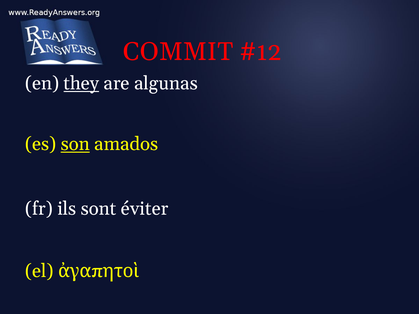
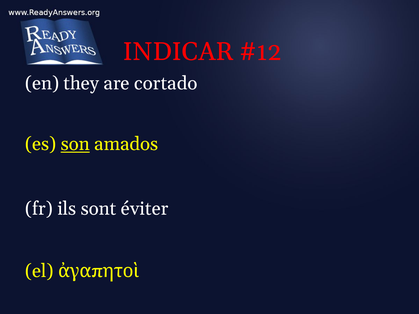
COMMIT: COMMIT -> INDICAR (178, 52)
they underline: present -> none (81, 83)
algunas: algunas -> cortado (166, 83)
